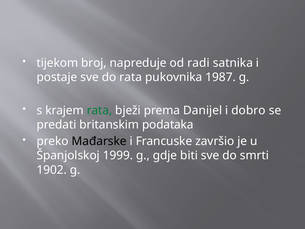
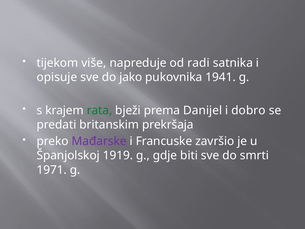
broj: broj -> više (94, 63)
postaje: postaje -> opisuje (57, 77)
do rata: rata -> jako (131, 77)
1987: 1987 -> 1941 (221, 77)
podataka: podataka -> prekršaja (168, 125)
Mađarske colour: black -> purple (99, 141)
1999: 1999 -> 1919 (118, 155)
1902: 1902 -> 1971 (52, 170)
